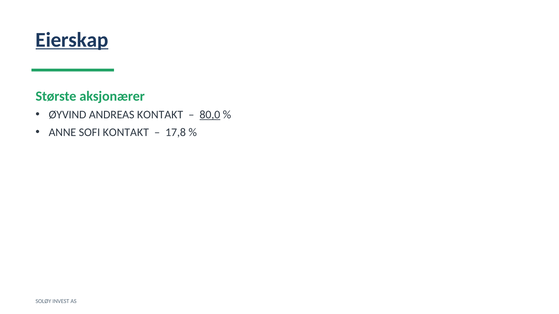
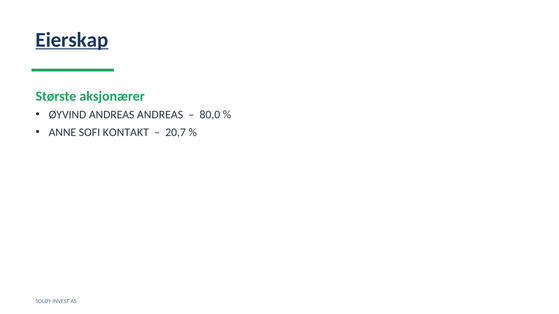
ANDREAS KONTAKT: KONTAKT -> ANDREAS (160, 115)
80,0 underline: present -> none (210, 115)
17,8: 17,8 -> 20,7 (176, 132)
